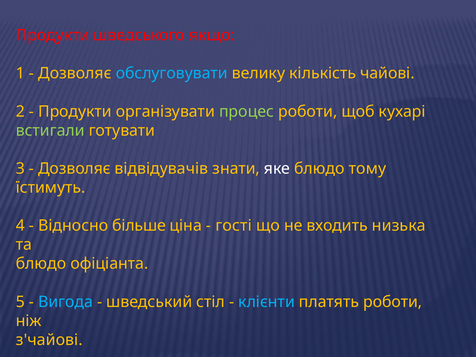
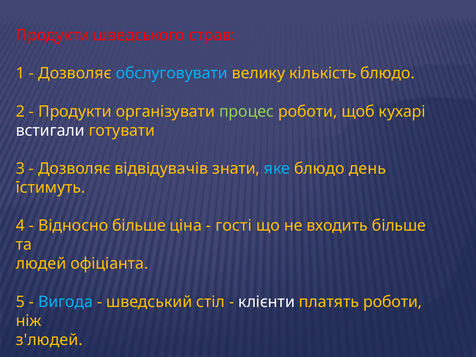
якщо: якщо -> страв (212, 35)
кількість чайові: чайові -> блюдо (387, 73)
встигали colour: light green -> white (50, 130)
яке colour: white -> light blue (277, 169)
тому: тому -> день (367, 169)
входить низька: низька -> більше (399, 226)
блюдо: блюдо -> людей (41, 264)
клієнти colour: light blue -> white (267, 302)
з'чайові: з'чайові -> з'людей (49, 340)
